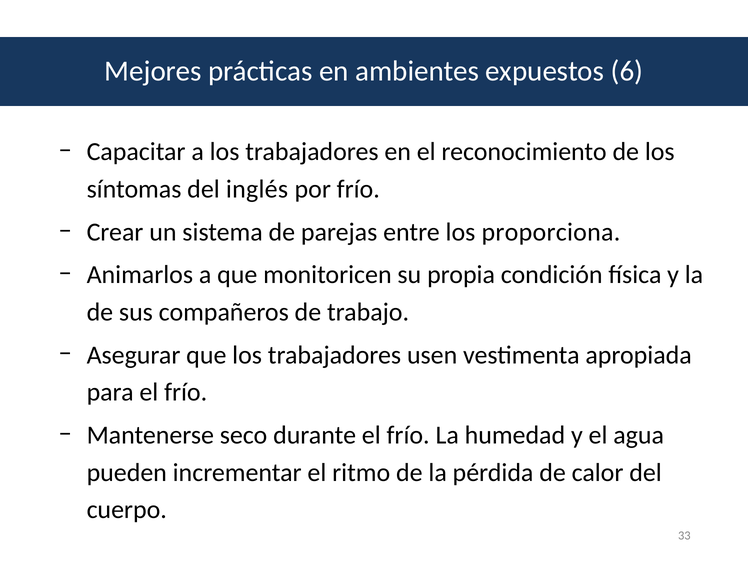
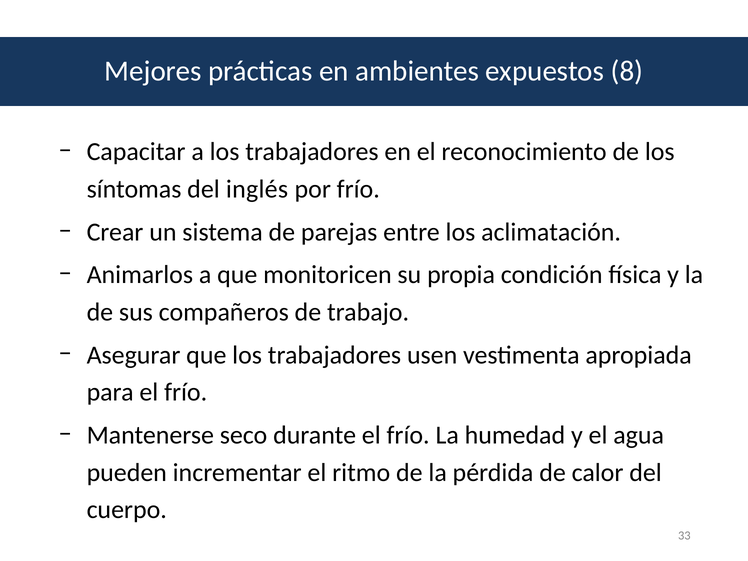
6: 6 -> 8 (627, 71)
proporciona: proporciona -> aclimatación (551, 232)
